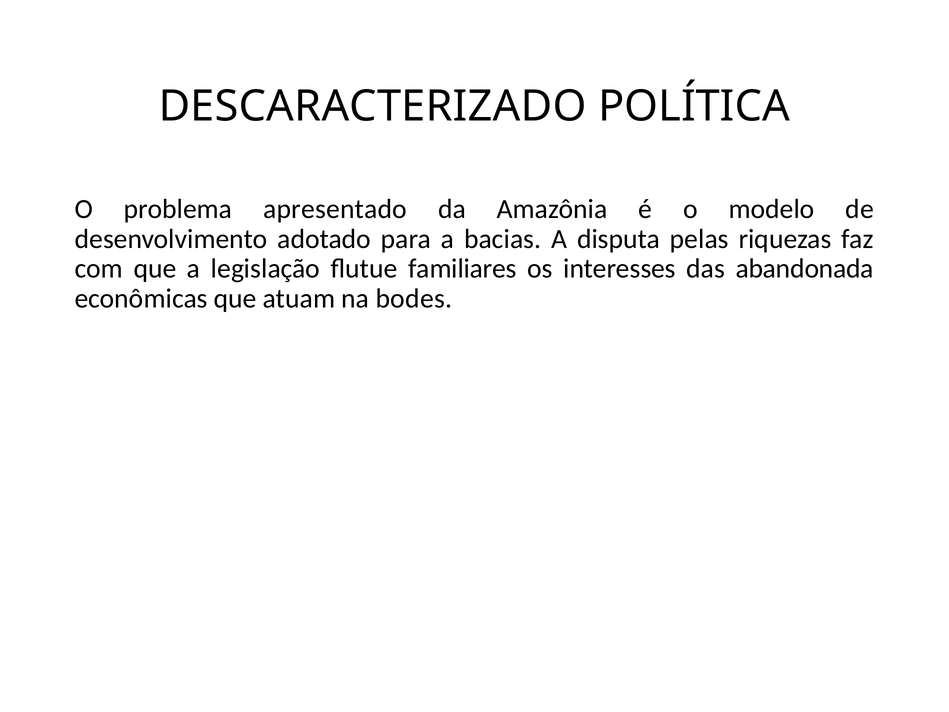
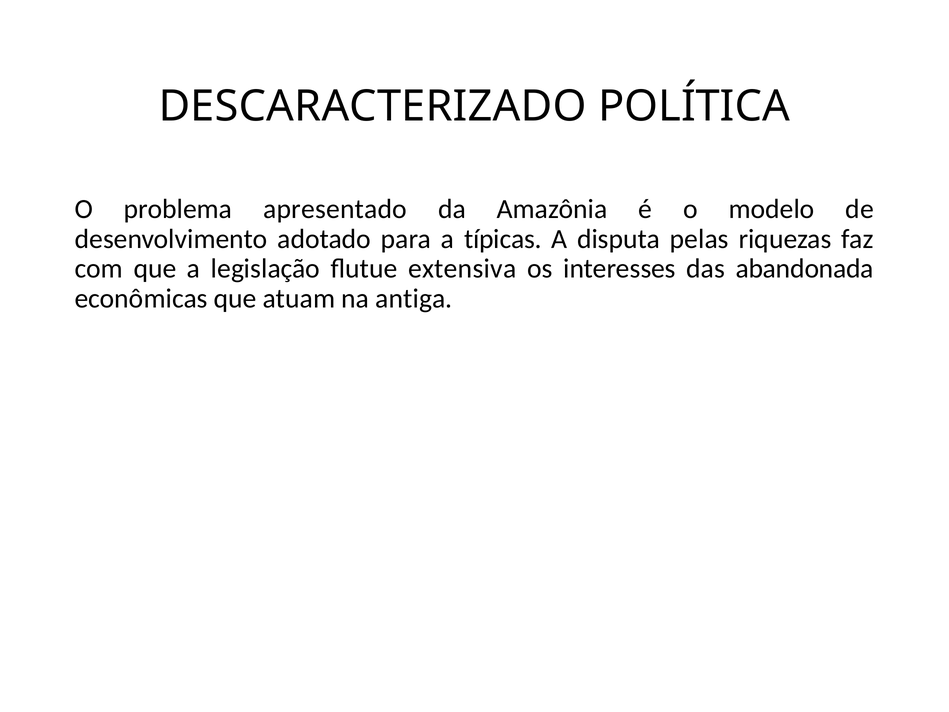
bacias: bacias -> típicas (503, 239)
familiares: familiares -> extensiva (462, 269)
bodes: bodes -> antiga (414, 299)
